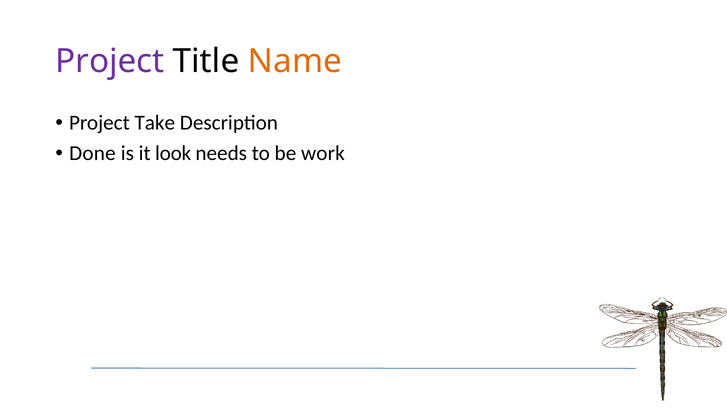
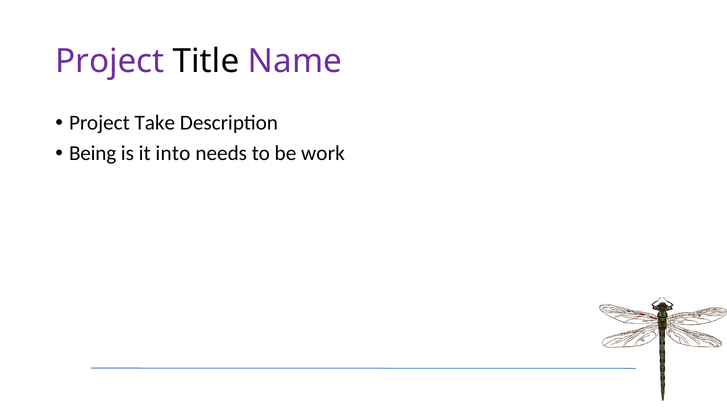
Name colour: orange -> purple (295, 61)
Done: Done -> Being (93, 153)
look: look -> into (173, 153)
